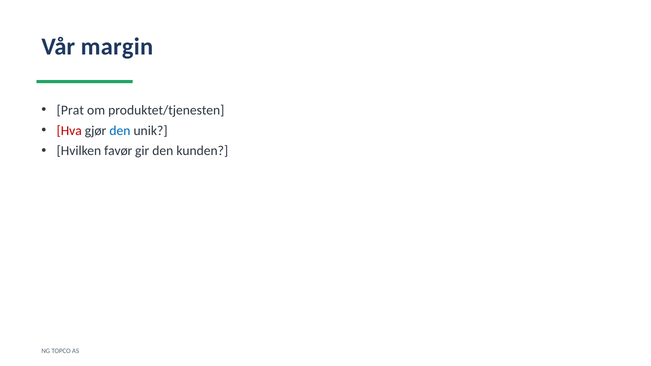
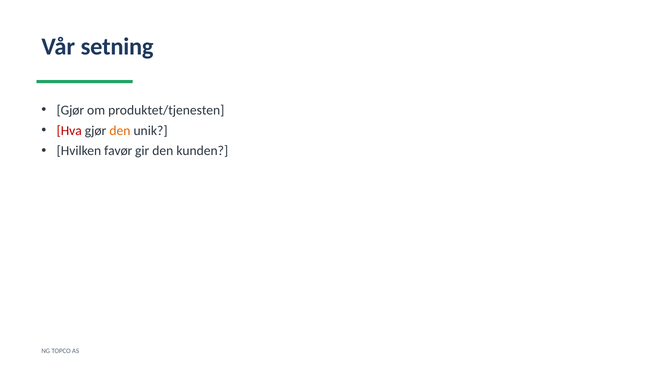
margin: margin -> setning (117, 46)
Prat: Prat -> Gjør (70, 110)
den colour: blue -> orange (120, 131)
